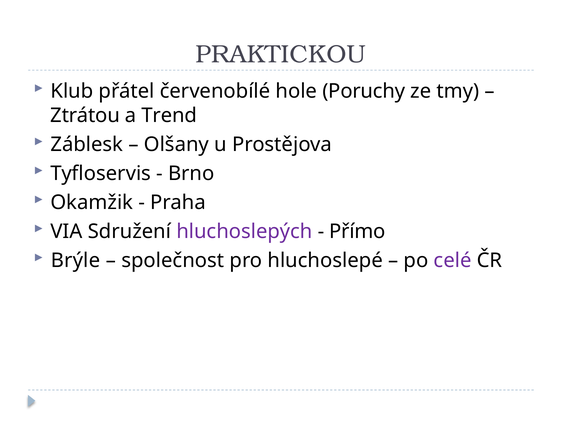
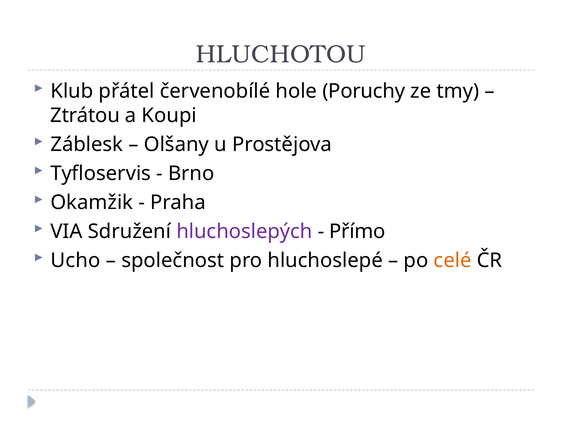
PRAKTICKOU: PRAKTICKOU -> HLUCHOTOU (281, 54)
Trend: Trend -> Koupi (169, 116)
Brýle: Brýle -> Ucho (75, 261)
celé colour: purple -> orange (453, 261)
